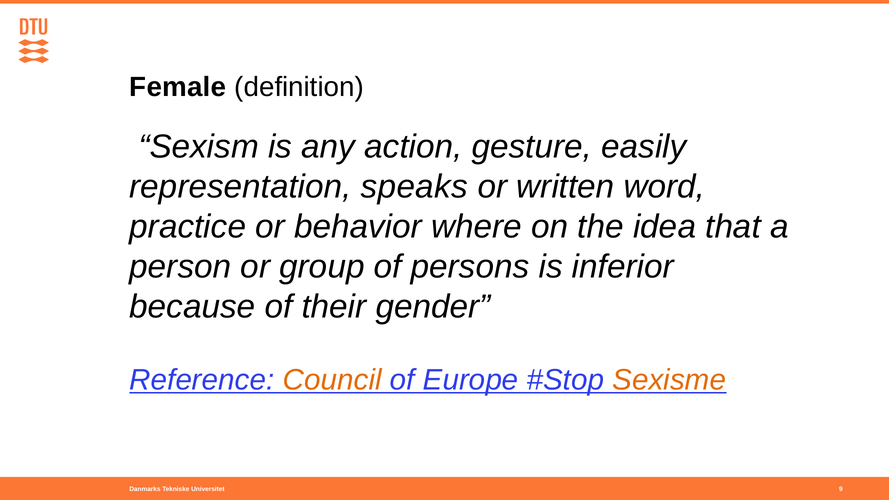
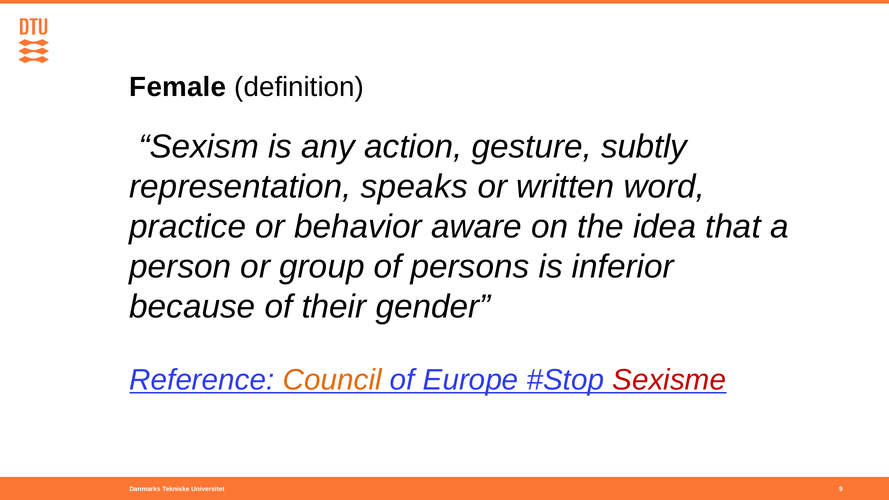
easily: easily -> subtly (644, 147)
where: where -> aware (477, 227)
Sexisme colour: orange -> red (669, 380)
